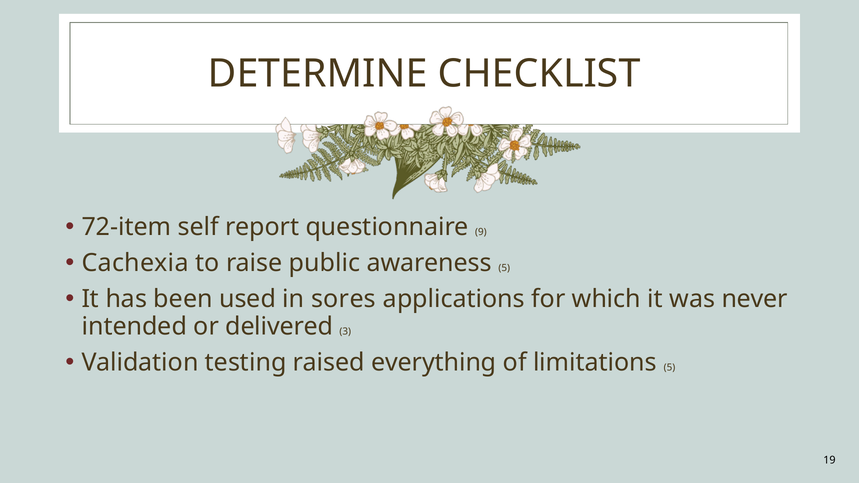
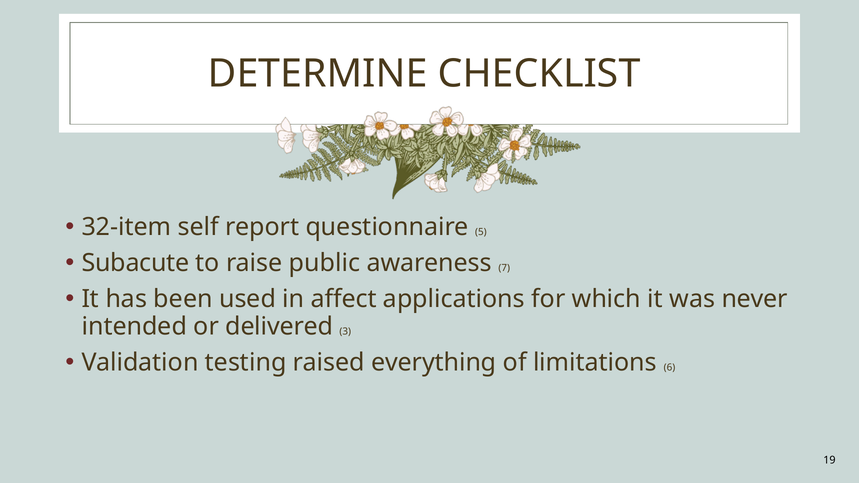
72-item: 72-item -> 32-item (126, 227)
9: 9 -> 5 (481, 232)
Cachexia: Cachexia -> Subacute (135, 263)
awareness 5: 5 -> 7 (504, 268)
sores: sores -> affect (344, 299)
limitations 5: 5 -> 6 (669, 367)
